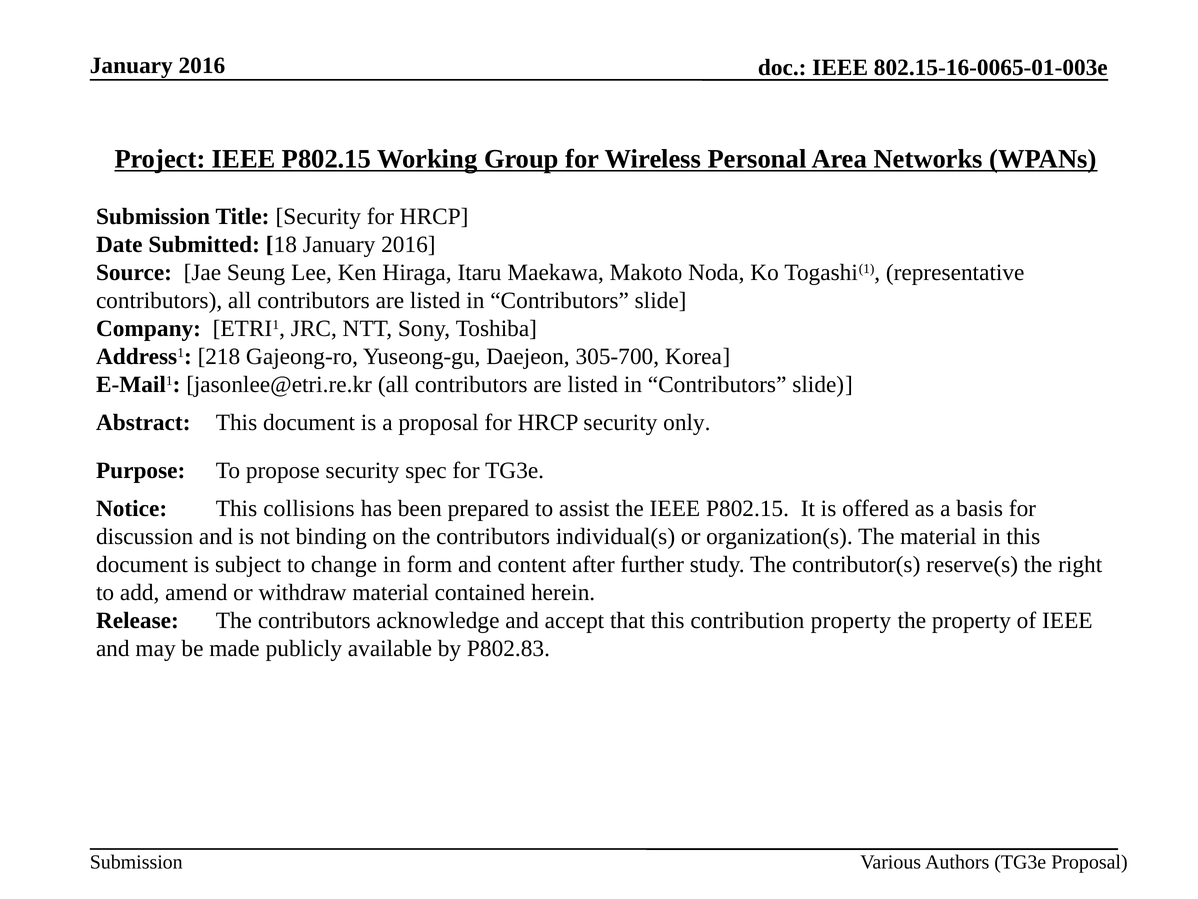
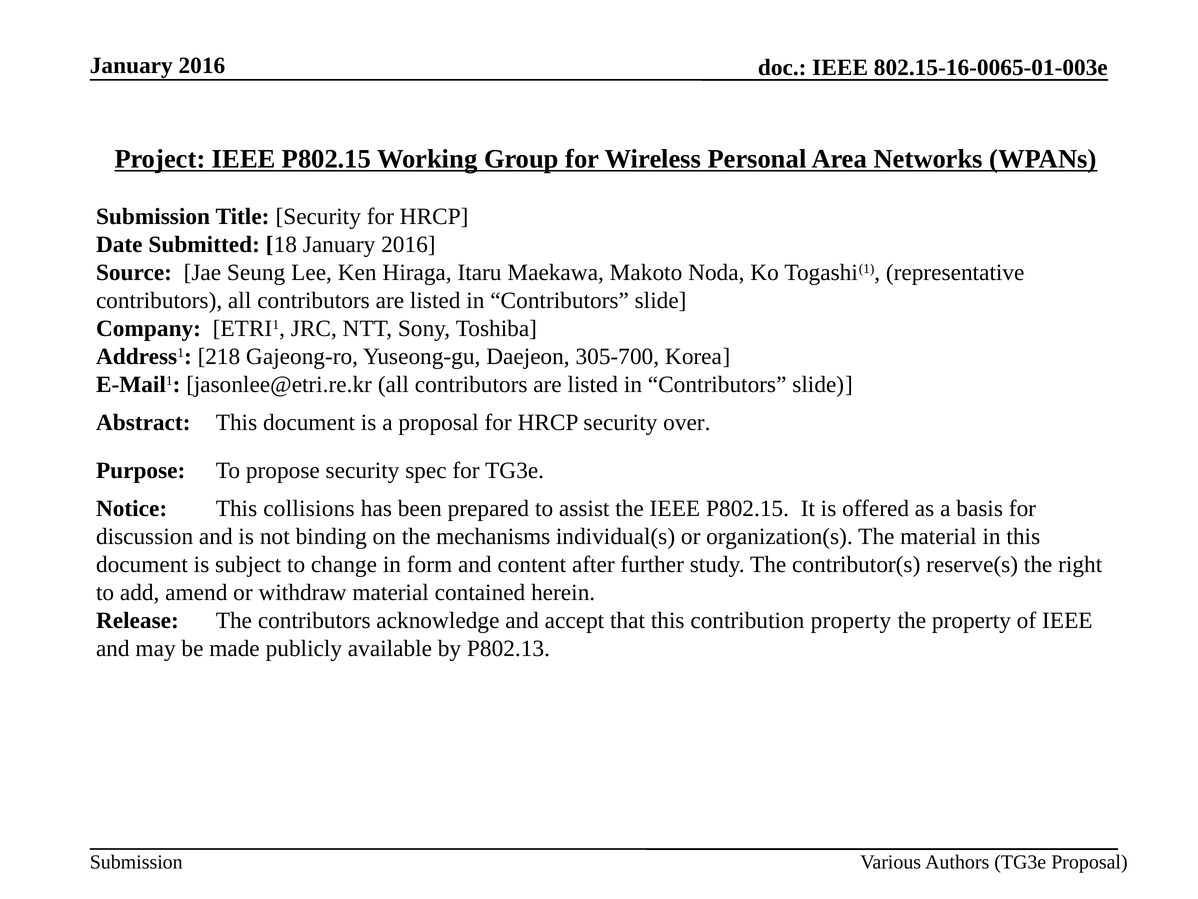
only: only -> over (687, 422)
on the contributors: contributors -> mechanisms (493, 536)
P802.83: P802.83 -> P802.13 (508, 648)
